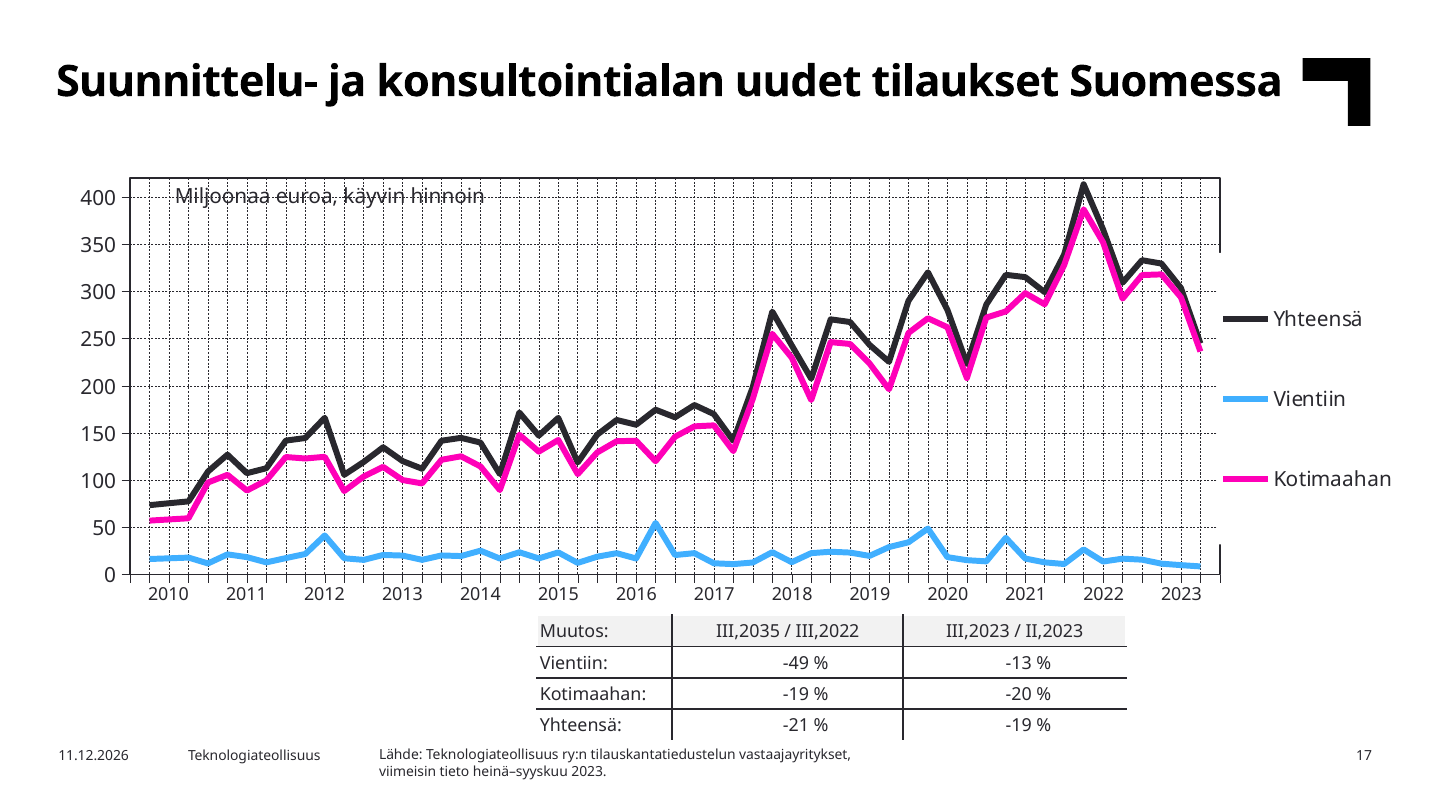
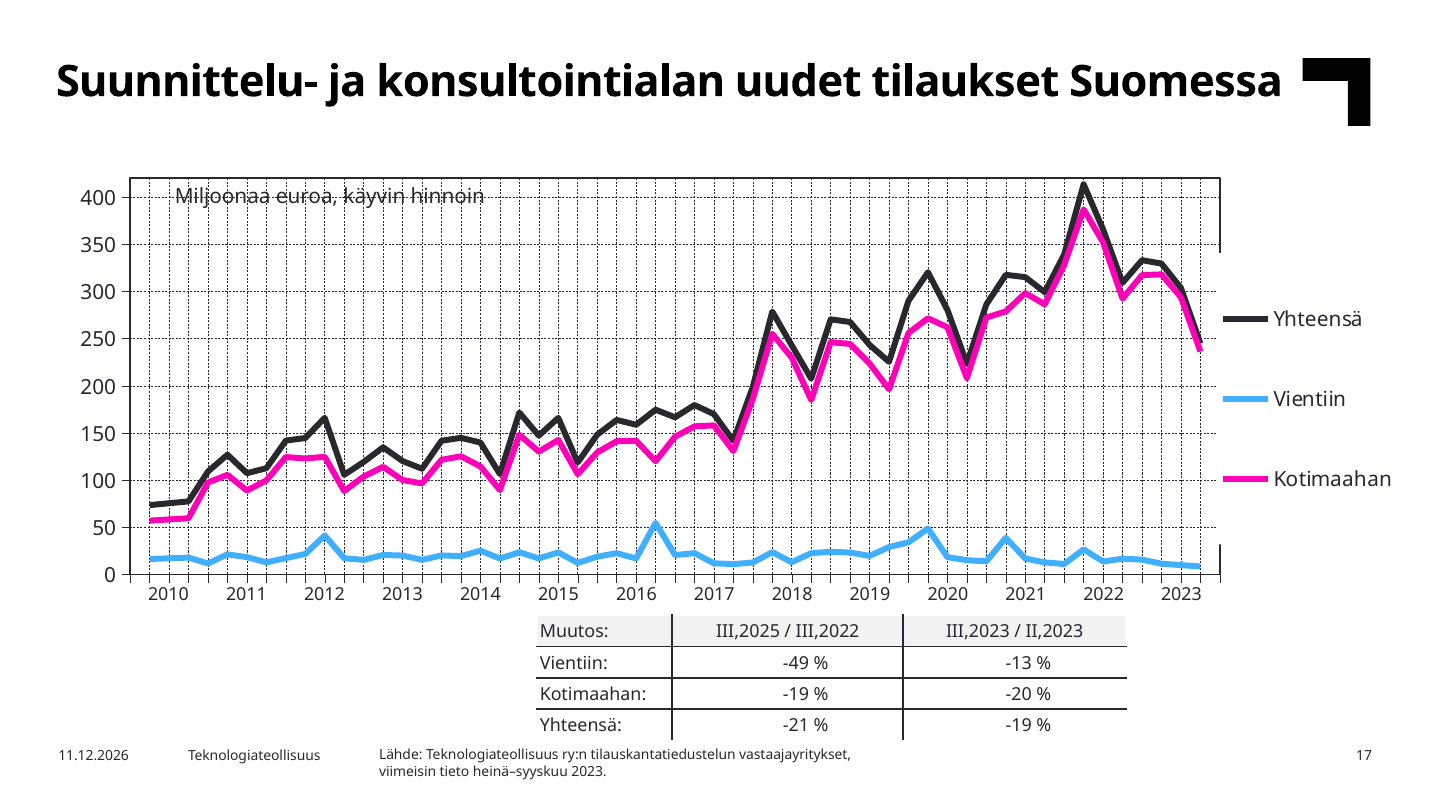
III,2035: III,2035 -> III,2025 (748, 632)
